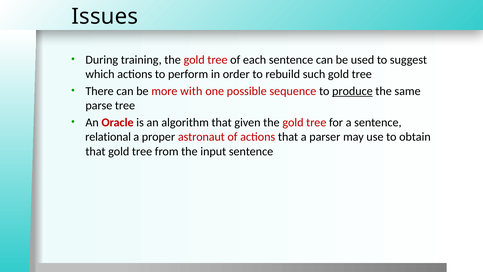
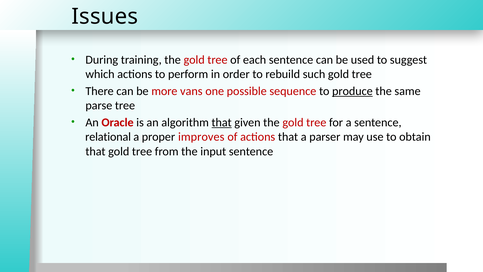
with: with -> vans (191, 91)
that underline: none -> present (222, 122)
astronaut: astronaut -> improves (201, 137)
